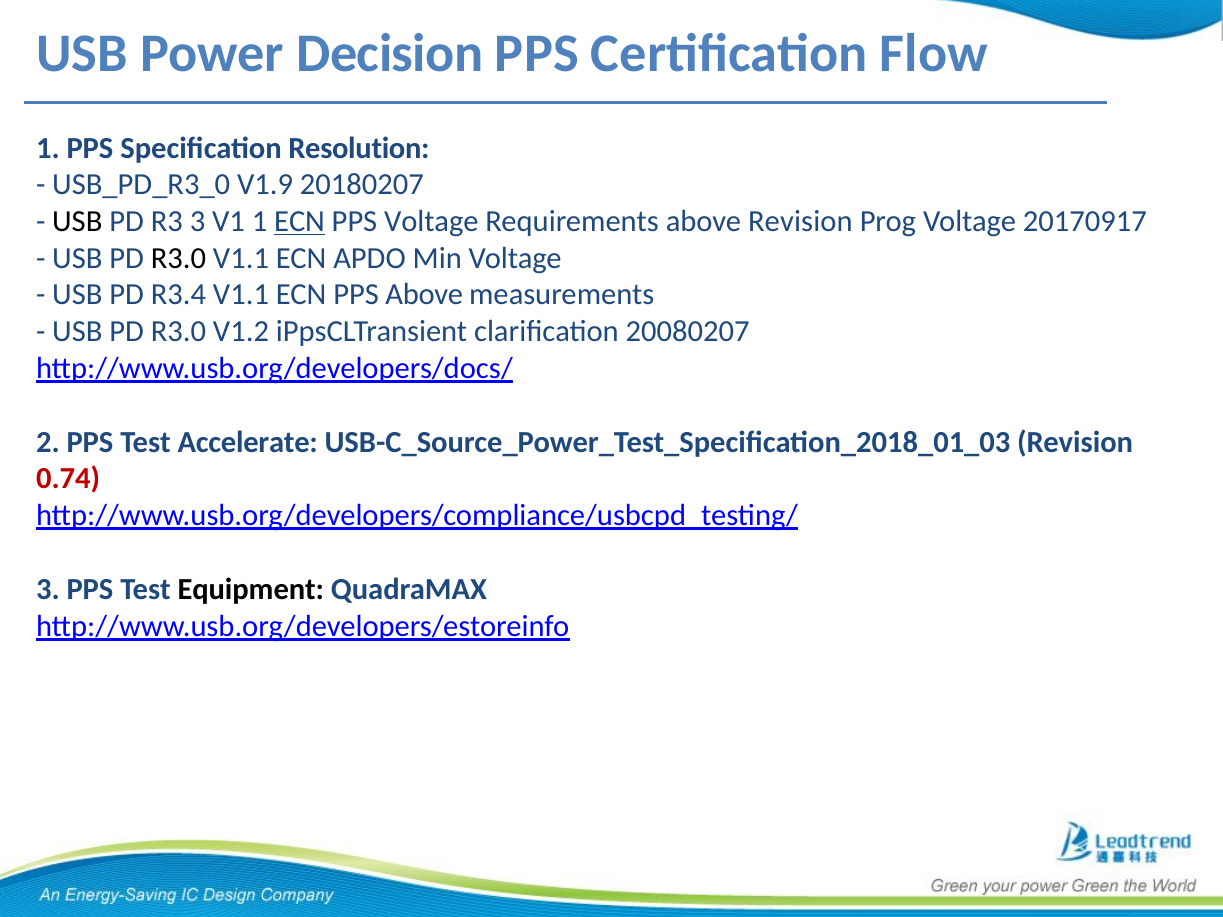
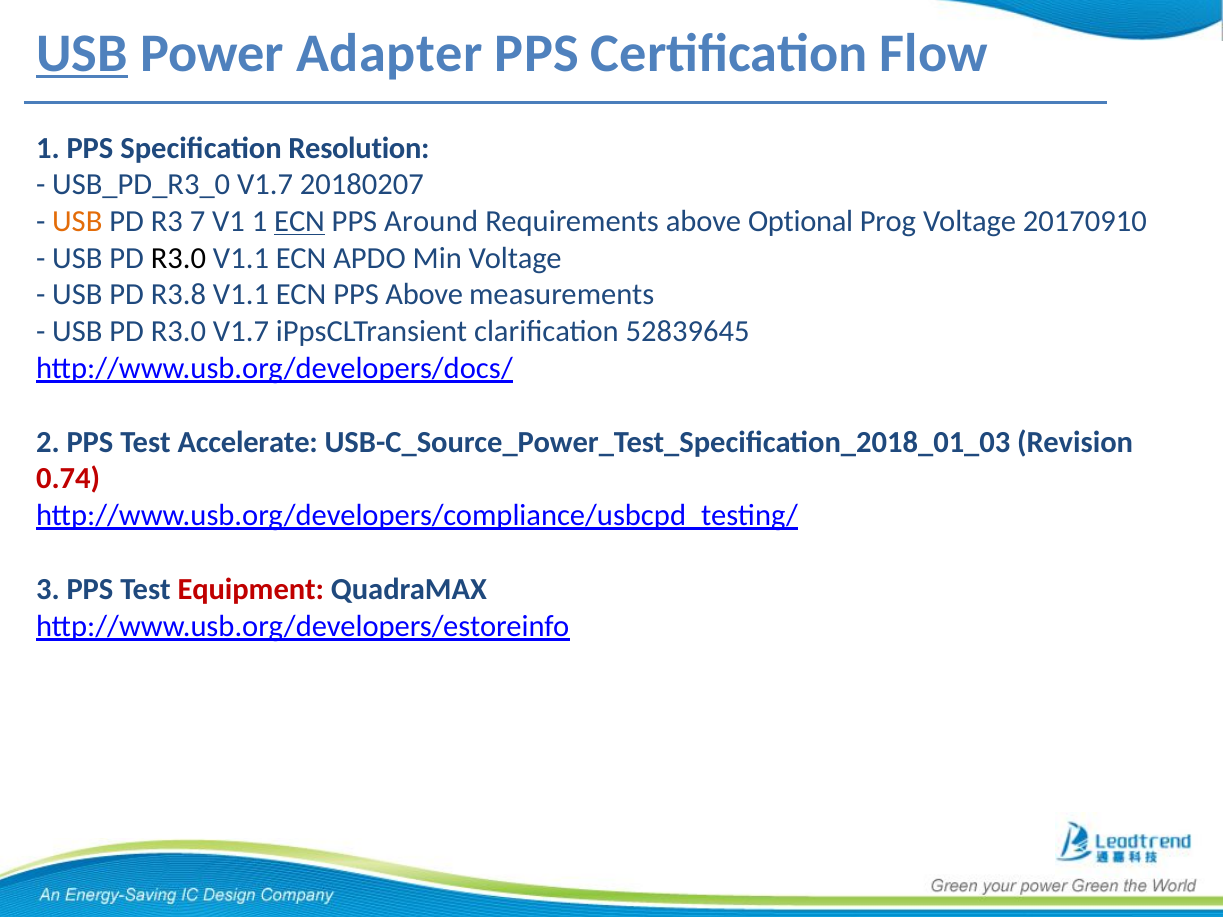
USB underline: none -> present (82, 53)
Decision: Decision -> Adapter (389, 53)
USB_PD_R3_0 V1.9: V1.9 -> V1.7 (265, 185)
USB colour: black -> orange (77, 221)
R3 3: 3 -> 7 (197, 221)
PPS Voltage: Voltage -> Around (431, 221)
above Revision: Revision -> Optional (801, 221)
20170917: 20170917 -> 20170910 (1085, 221)
R3.4: R3.4 -> R3.8 (178, 295)
R3.0 V1.2: V1.2 -> V1.7 (241, 331)
20080207: 20080207 -> 52839645 (688, 331)
Equipment colour: black -> red (251, 590)
